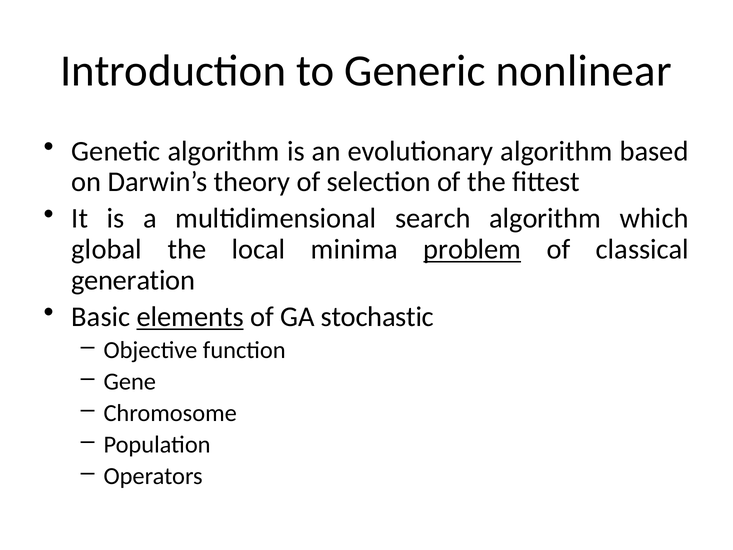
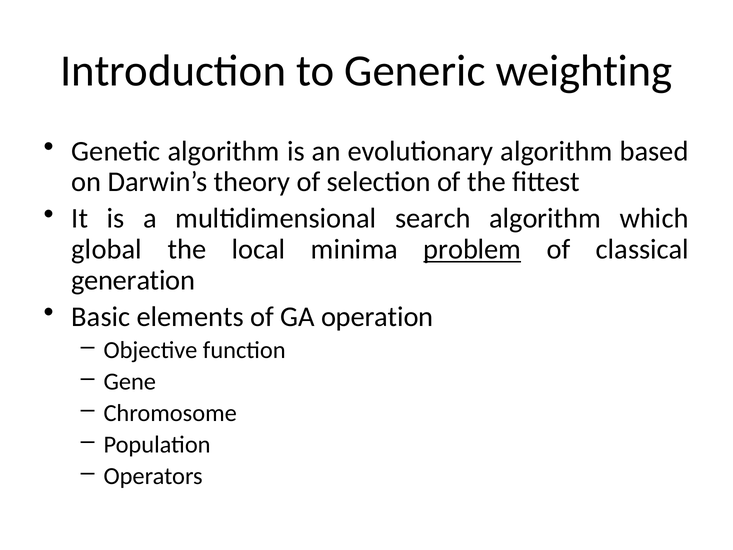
nonlinear: nonlinear -> weighting (584, 71)
elements underline: present -> none (190, 317)
stochastic: stochastic -> operation (377, 317)
